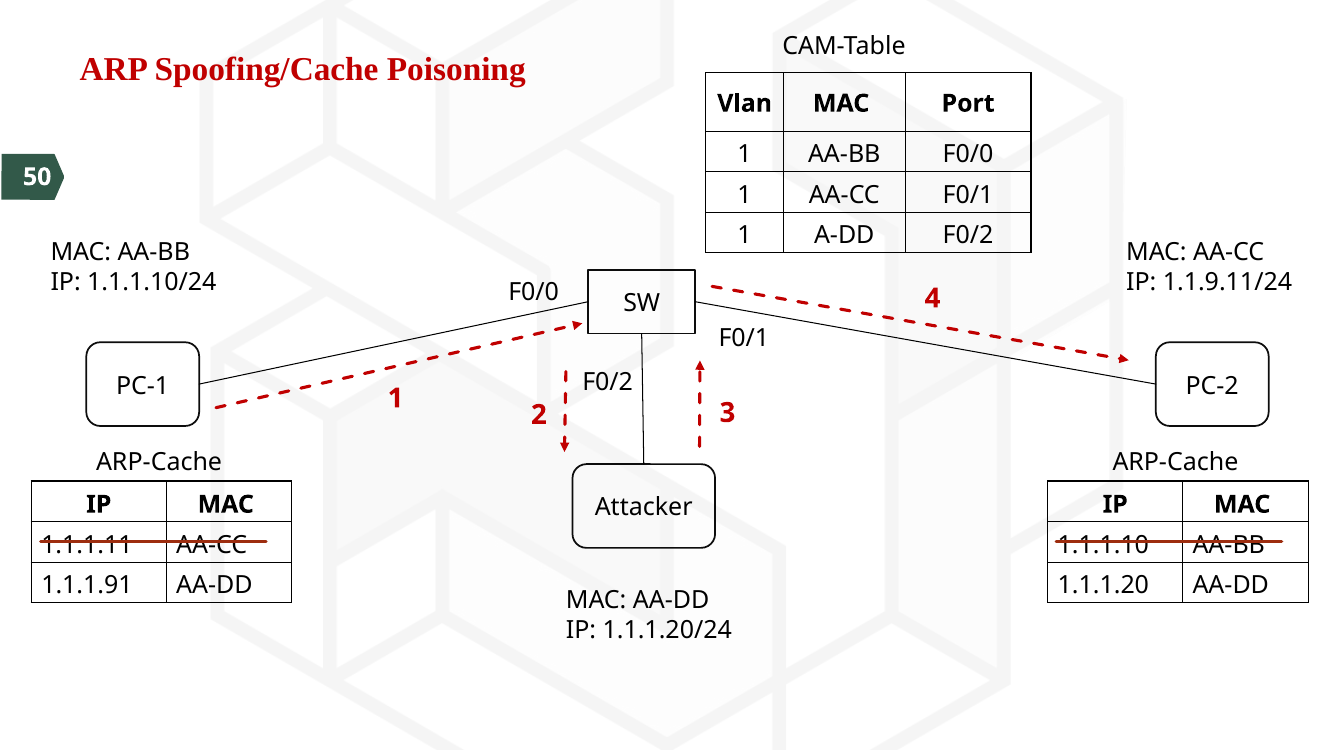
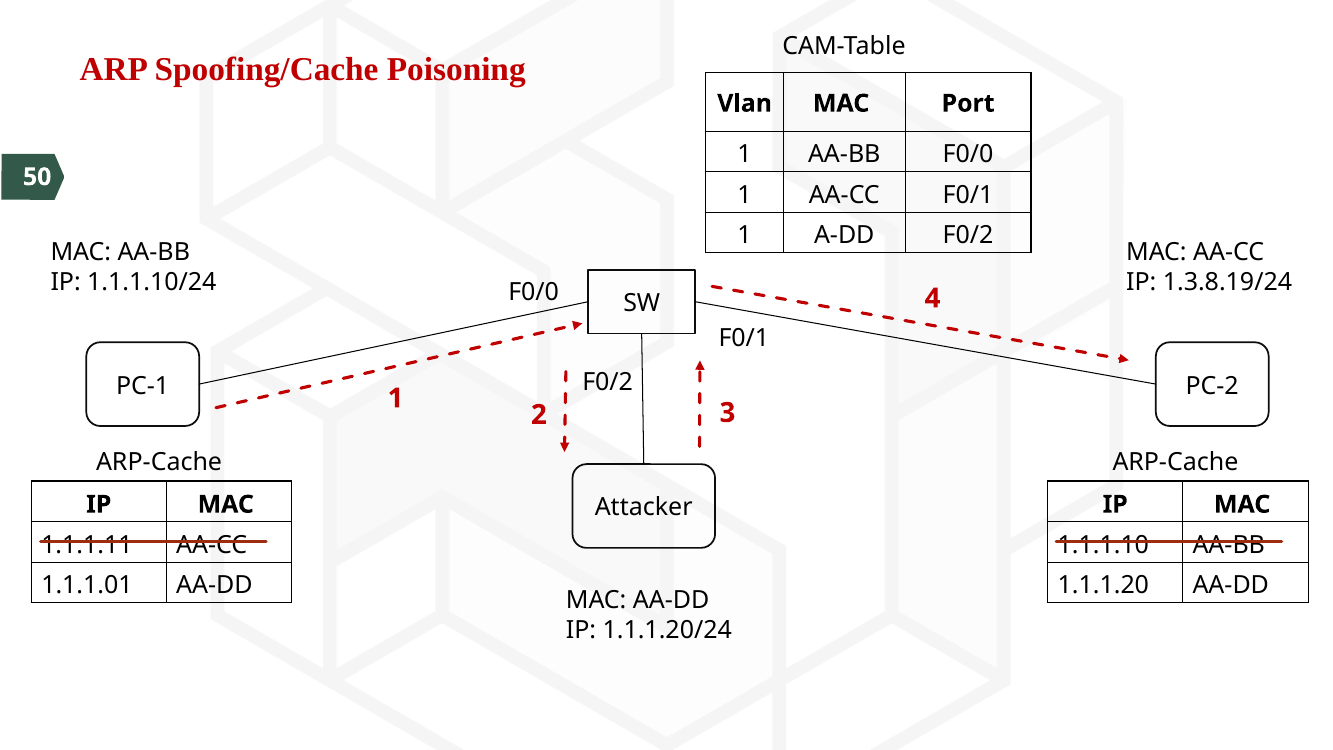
1.1.9.11/24: 1.1.9.11/24 -> 1.3.8.19/24 (1227, 282)
1.1.1.91: 1.1.1.91 -> 1.1.1.01 (87, 585)
